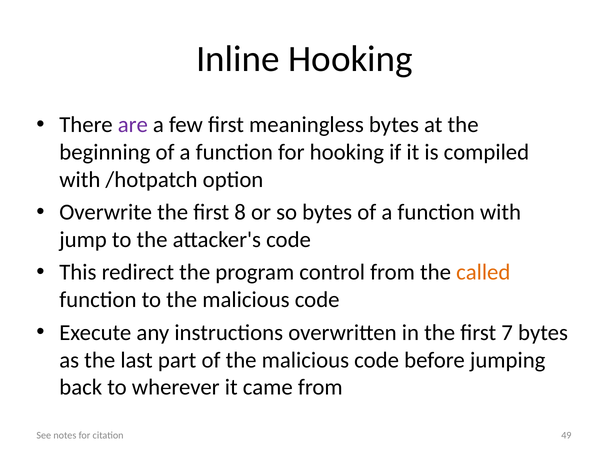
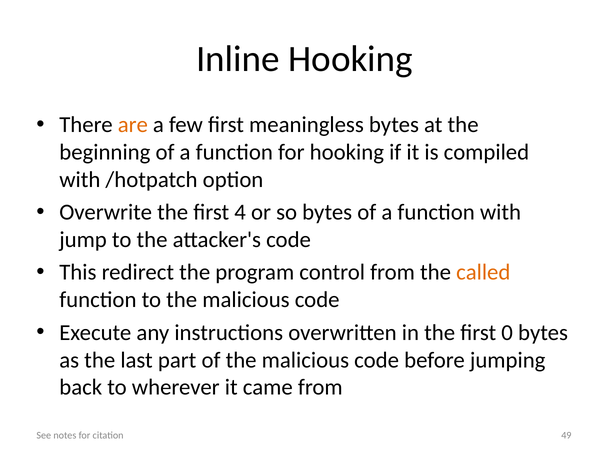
are colour: purple -> orange (133, 125)
8: 8 -> 4 (240, 212)
7: 7 -> 0 (507, 333)
